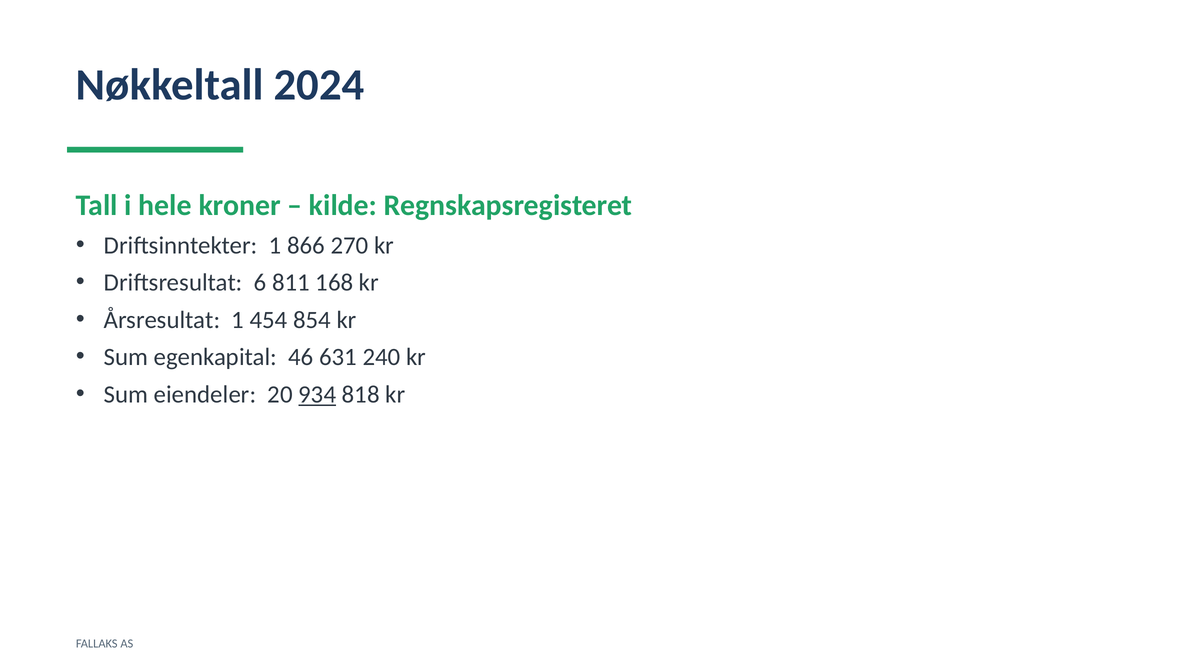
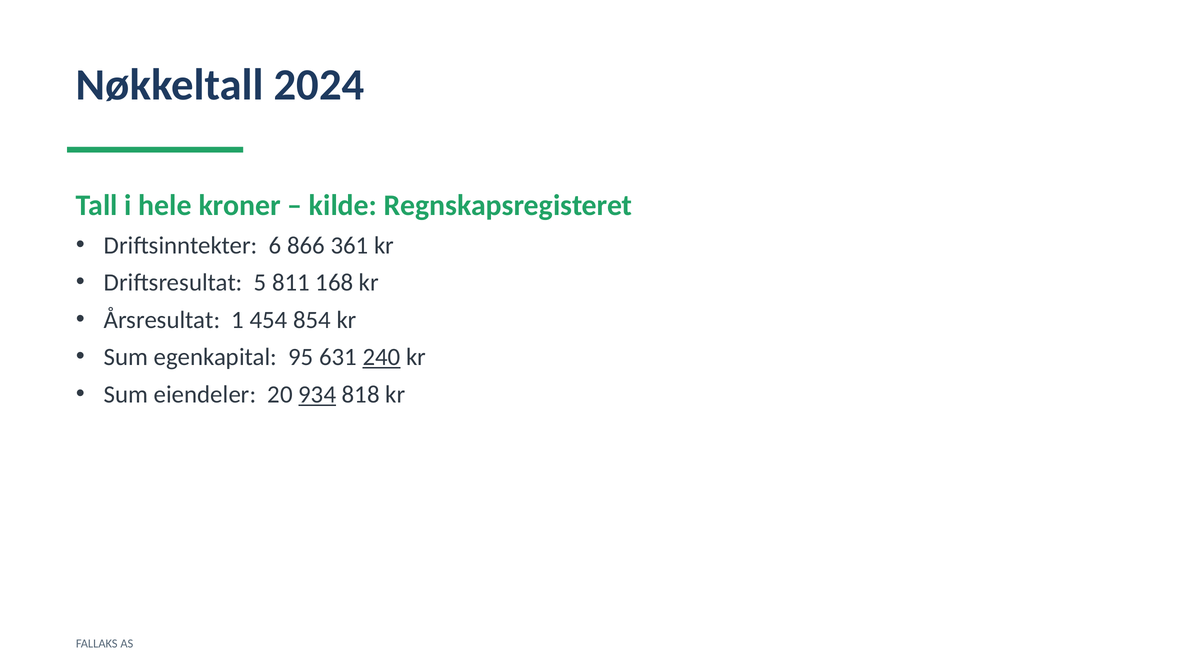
Driftsinntekter 1: 1 -> 6 (275, 245)
270: 270 -> 361 (349, 245)
6: 6 -> 5 (260, 283)
46: 46 -> 95 (301, 357)
240 underline: none -> present (382, 357)
